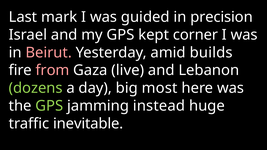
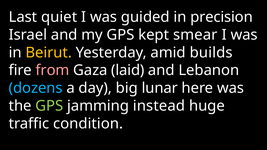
mark: mark -> quiet (59, 17)
corner: corner -> smear (195, 35)
Beirut colour: pink -> yellow (49, 53)
live: live -> laid (128, 70)
dozens colour: light green -> light blue (36, 88)
most: most -> lunar (160, 88)
inevitable: inevitable -> condition (88, 124)
